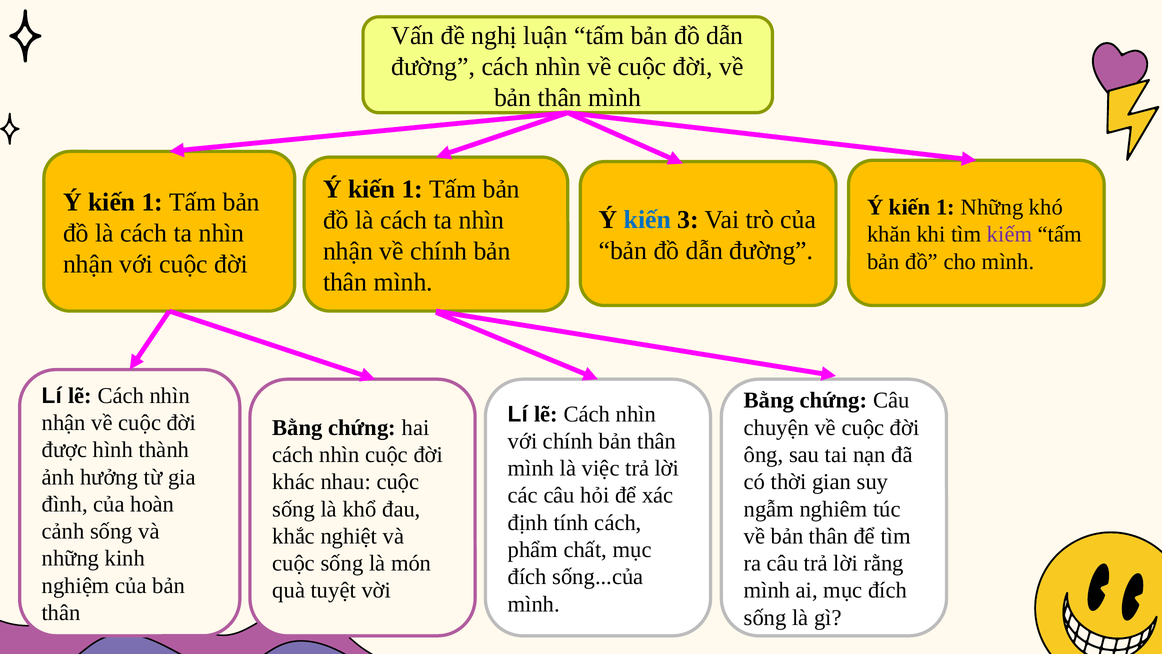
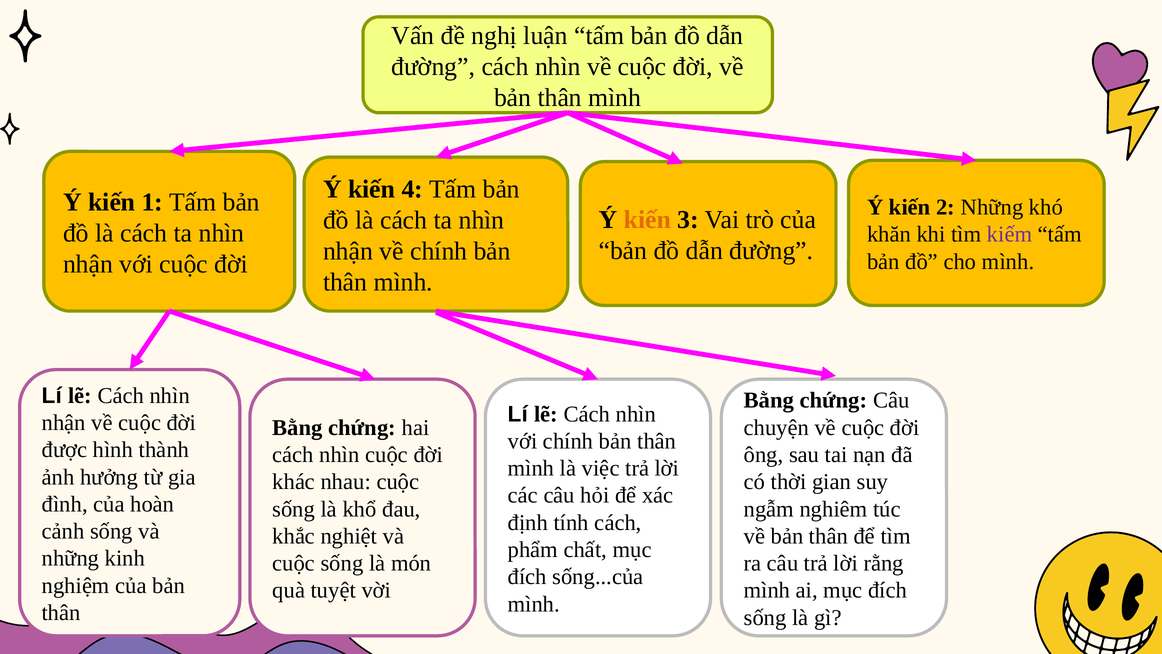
1: 1 -> 4 (412, 189)
1: 1 -> 2 (945, 207)
kiến colour: blue -> orange (647, 220)
